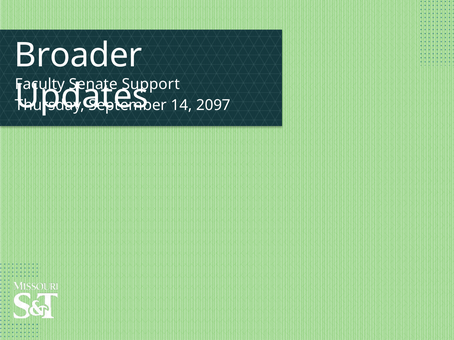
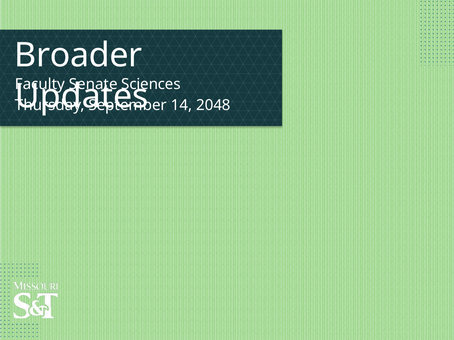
Support: Support -> Sciences (151, 84)
2097: 2097 -> 2048 (213, 105)
